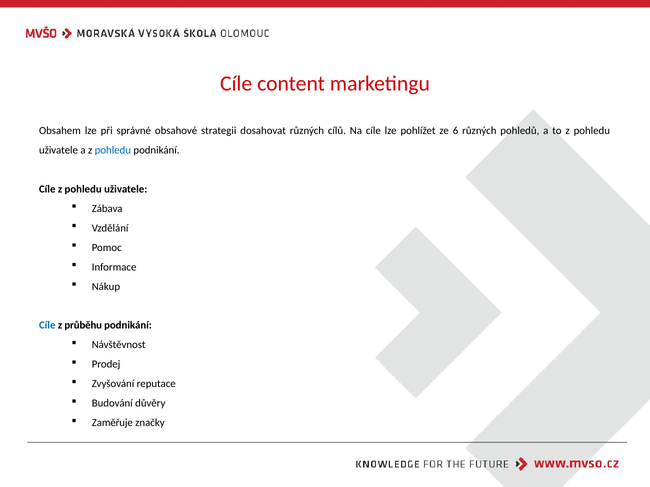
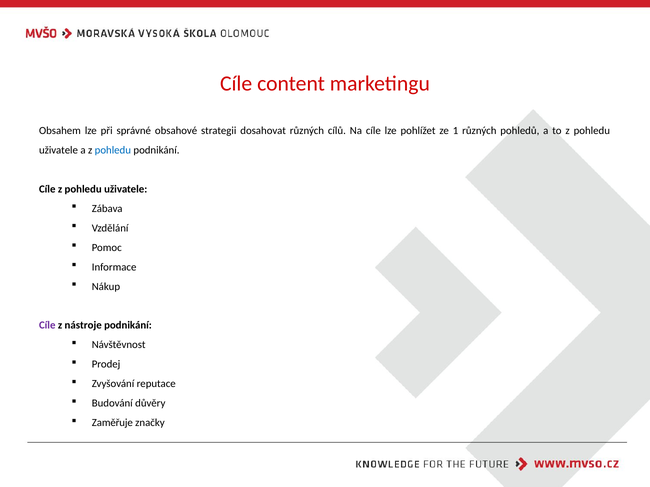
6: 6 -> 1 (456, 131)
Cíle colour: blue -> purple (47, 326)
průběhu: průběhu -> nástroje (83, 326)
